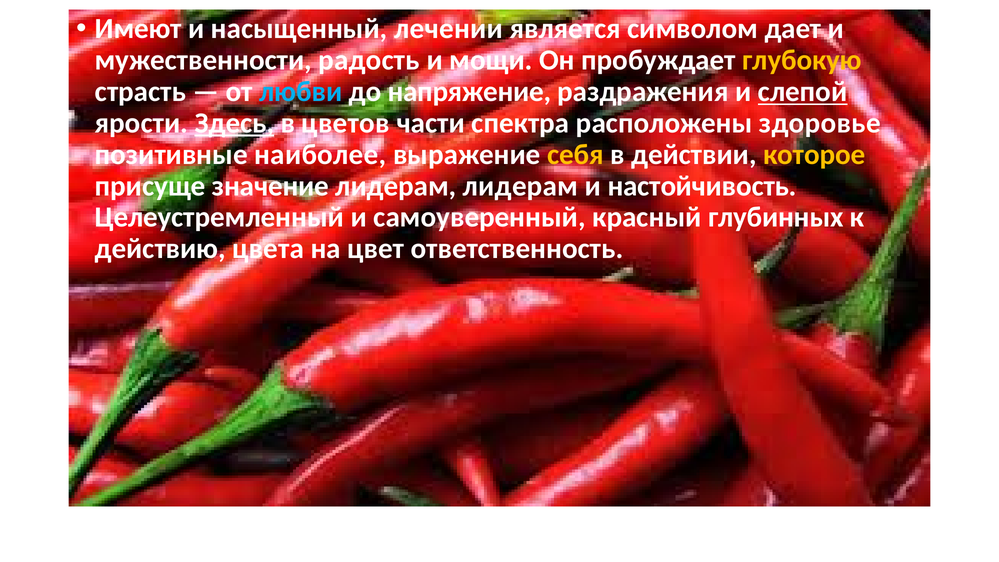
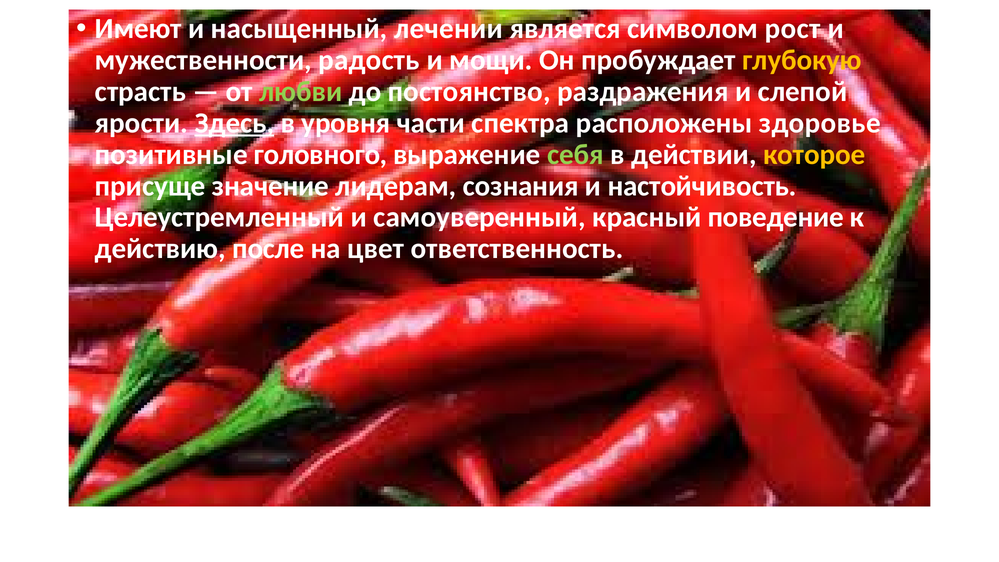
дает: дает -> рост (793, 29)
любви colour: light blue -> light green (301, 92)
напряжение: напряжение -> постоянство (469, 92)
слепой underline: present -> none (803, 92)
цветов: цветов -> уровня (346, 123)
наиболее: наиболее -> головного (321, 154)
себя colour: yellow -> light green (575, 154)
лидерам лидерам: лидерам -> сознания (521, 186)
глубинных: глубинных -> поведение (776, 217)
цвета: цвета -> после (268, 249)
